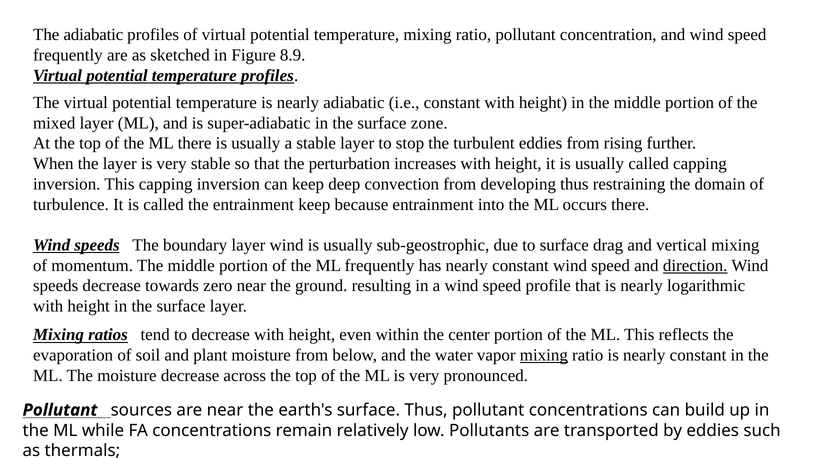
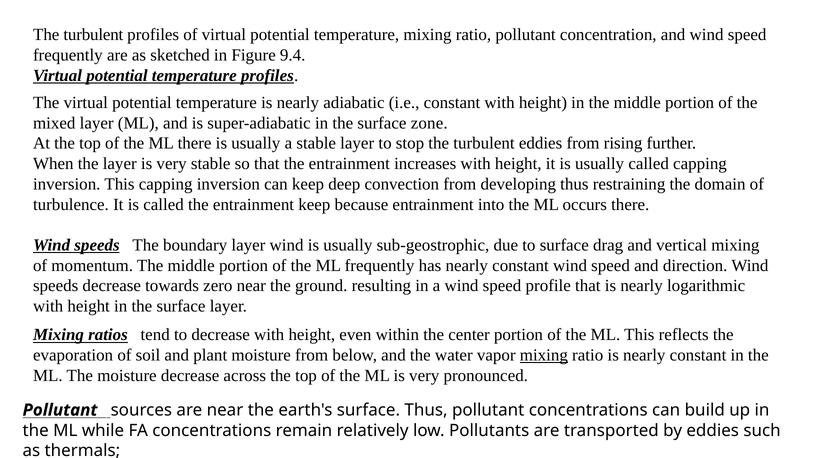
adiabatic: adiabatic -> turbulent (93, 35)
8.9: 8.9 -> 9.4 (293, 55)
that the perturbation: perturbation -> entrainment (349, 164)
direction underline: present -> none (695, 265)
